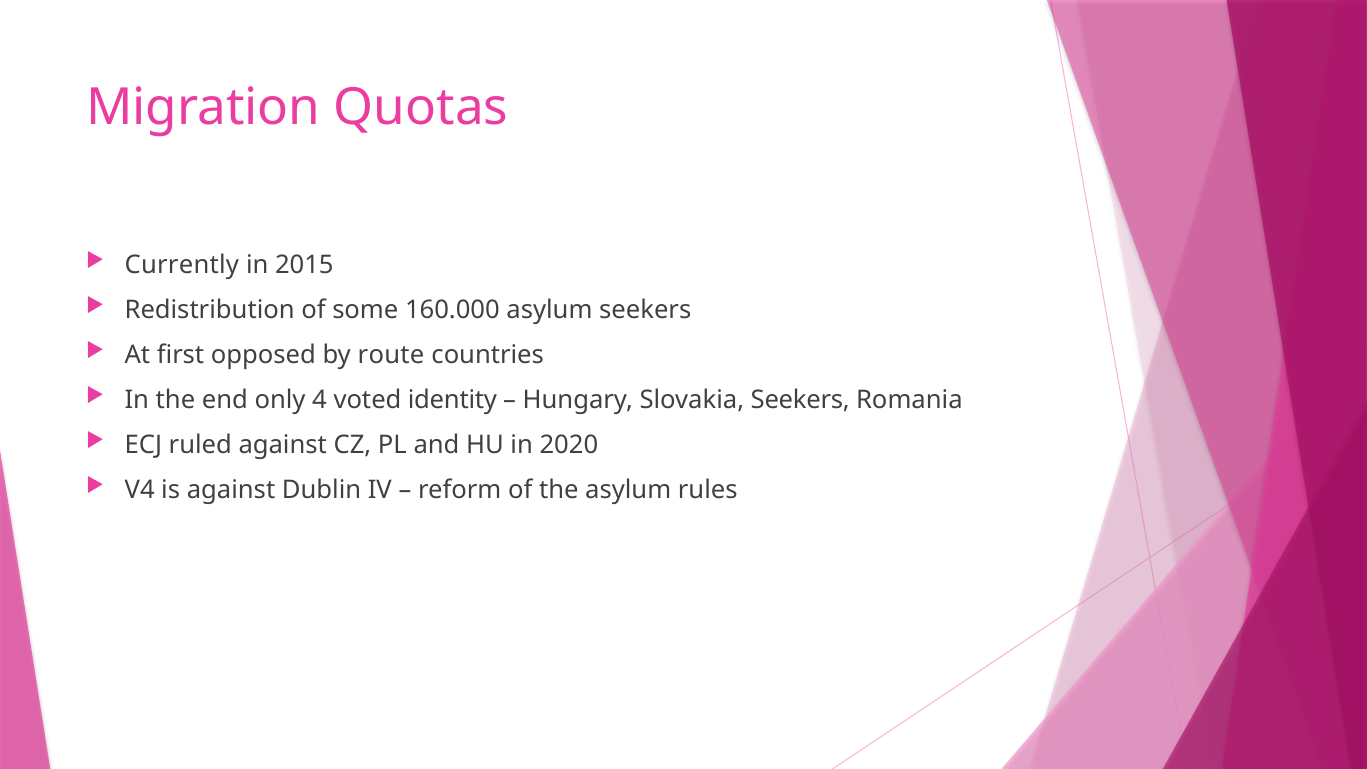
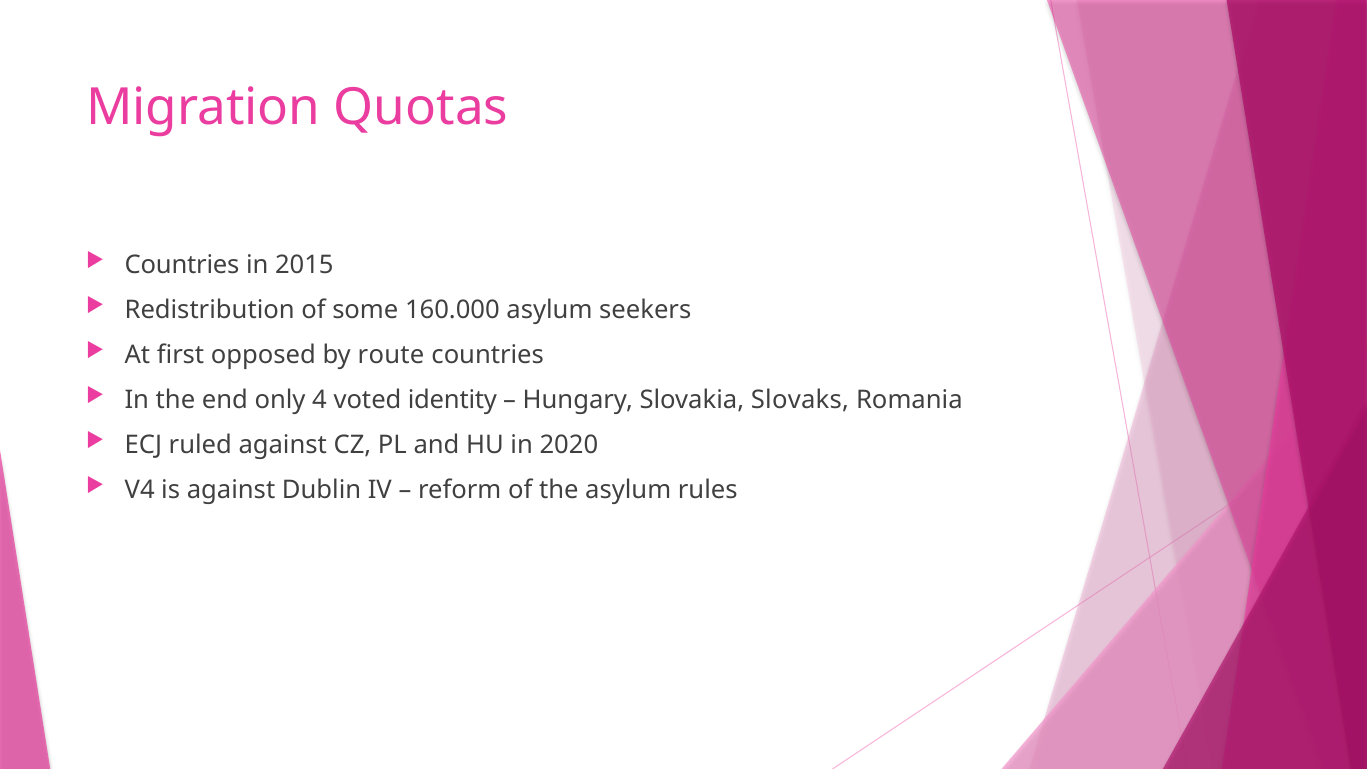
Currently: Currently -> Countries (182, 265)
Slovakia Seekers: Seekers -> Slovaks (800, 400)
